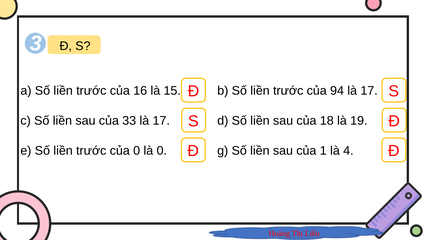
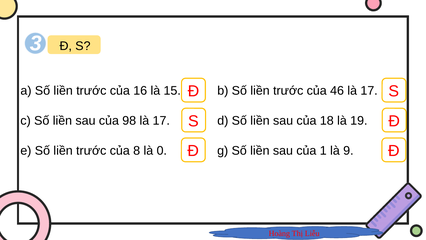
94: 94 -> 46 (337, 91)
33: 33 -> 98 (129, 120)
của 0: 0 -> 8 (137, 151)
4: 4 -> 9 (348, 151)
